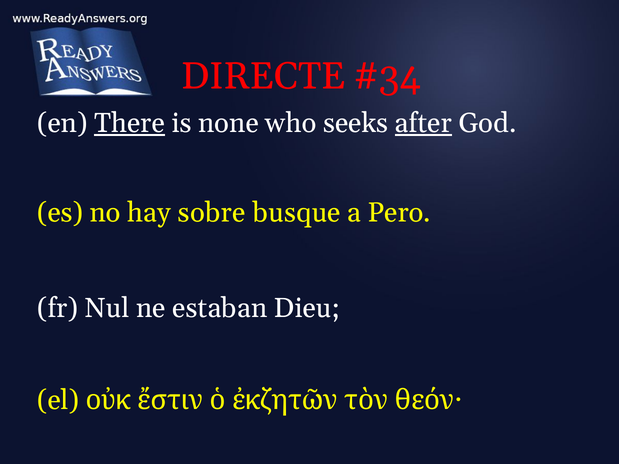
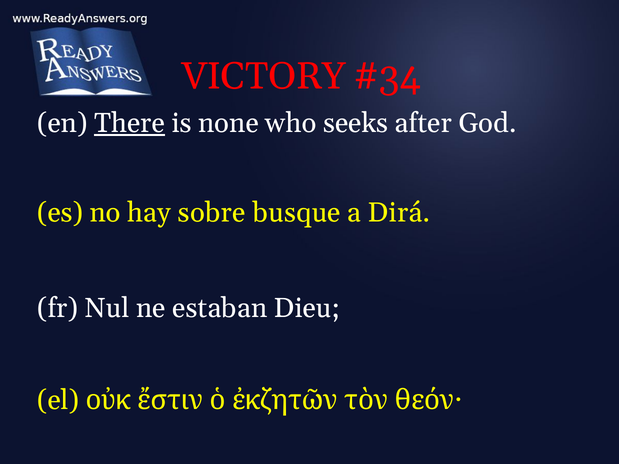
DIRECTE: DIRECTE -> VICTORY (264, 76)
after underline: present -> none (423, 123)
Pero: Pero -> Dirá (399, 213)
